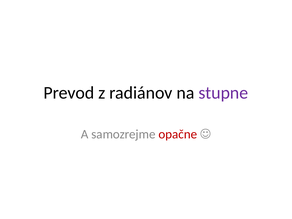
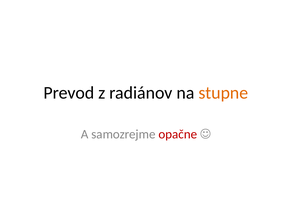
stupne colour: purple -> orange (223, 93)
